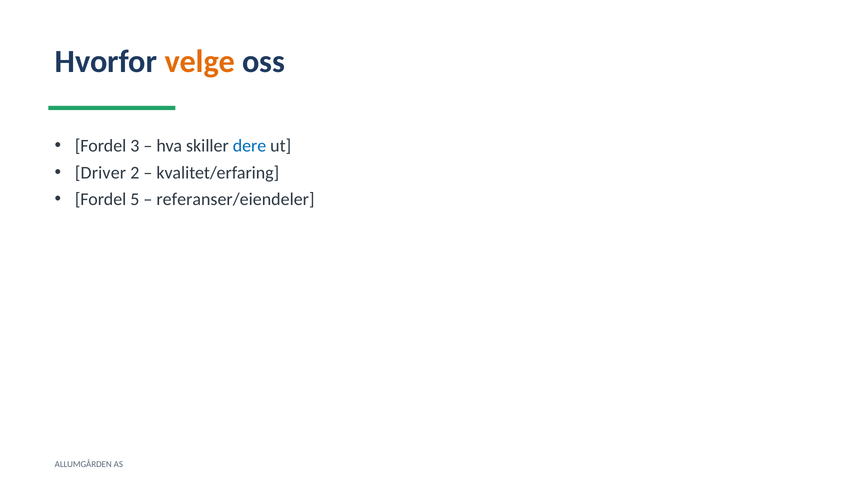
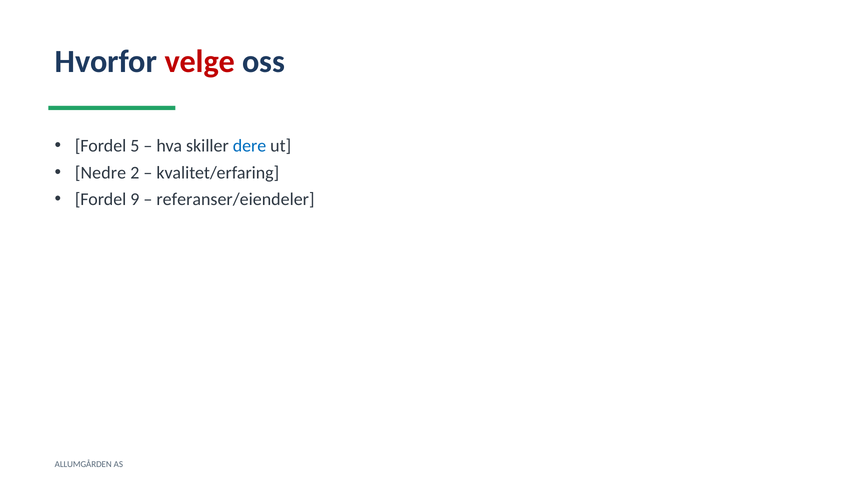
velge colour: orange -> red (200, 61)
3: 3 -> 5 (135, 146)
Driver: Driver -> Nedre (101, 173)
5: 5 -> 9 (135, 199)
